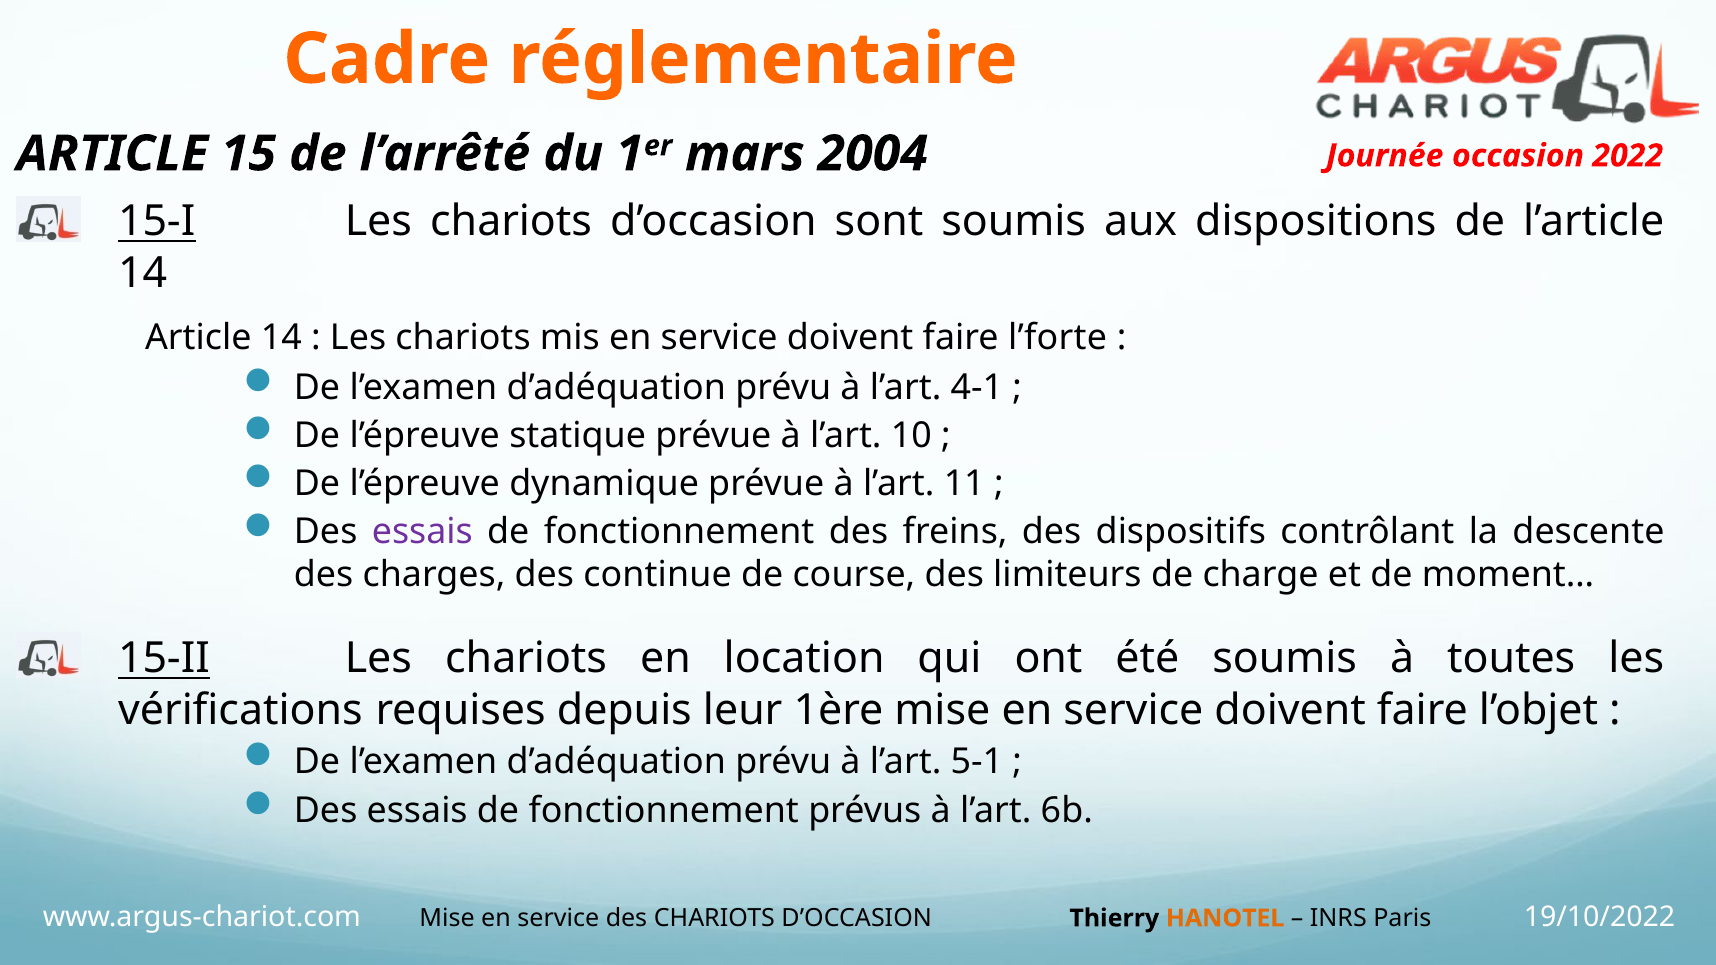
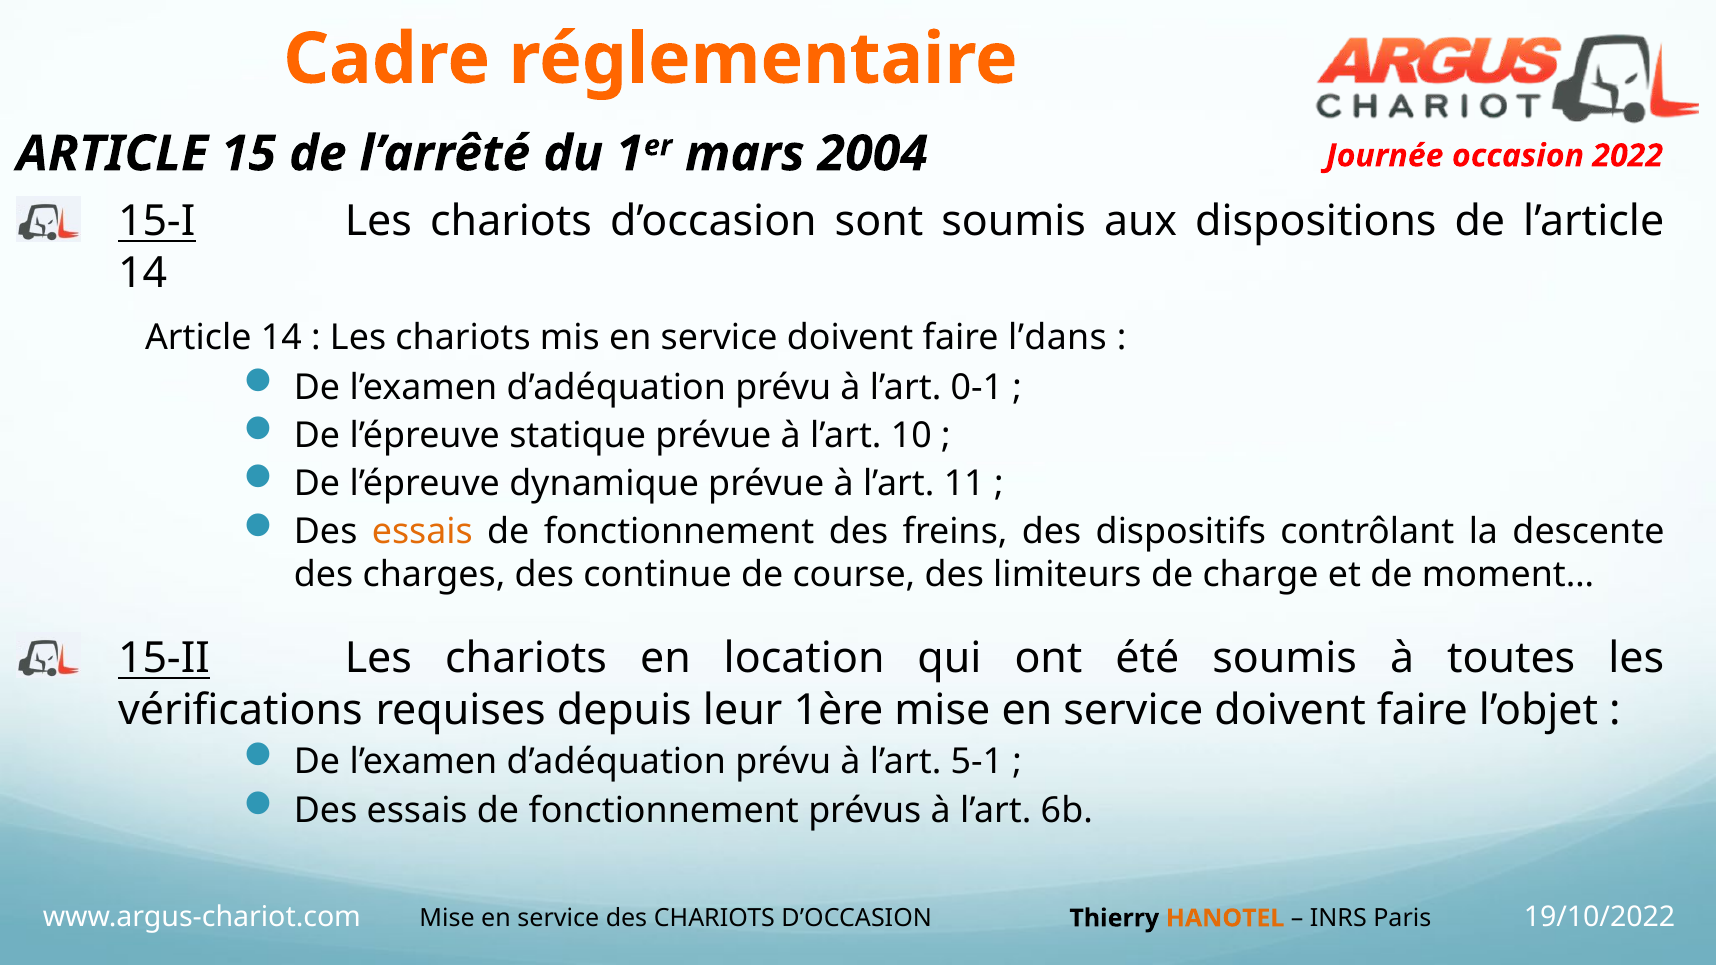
l’forte: l’forte -> l’dans (1058, 338)
4-1: 4-1 -> 0-1 (977, 387)
essais colour: purple -> orange (422, 532)
